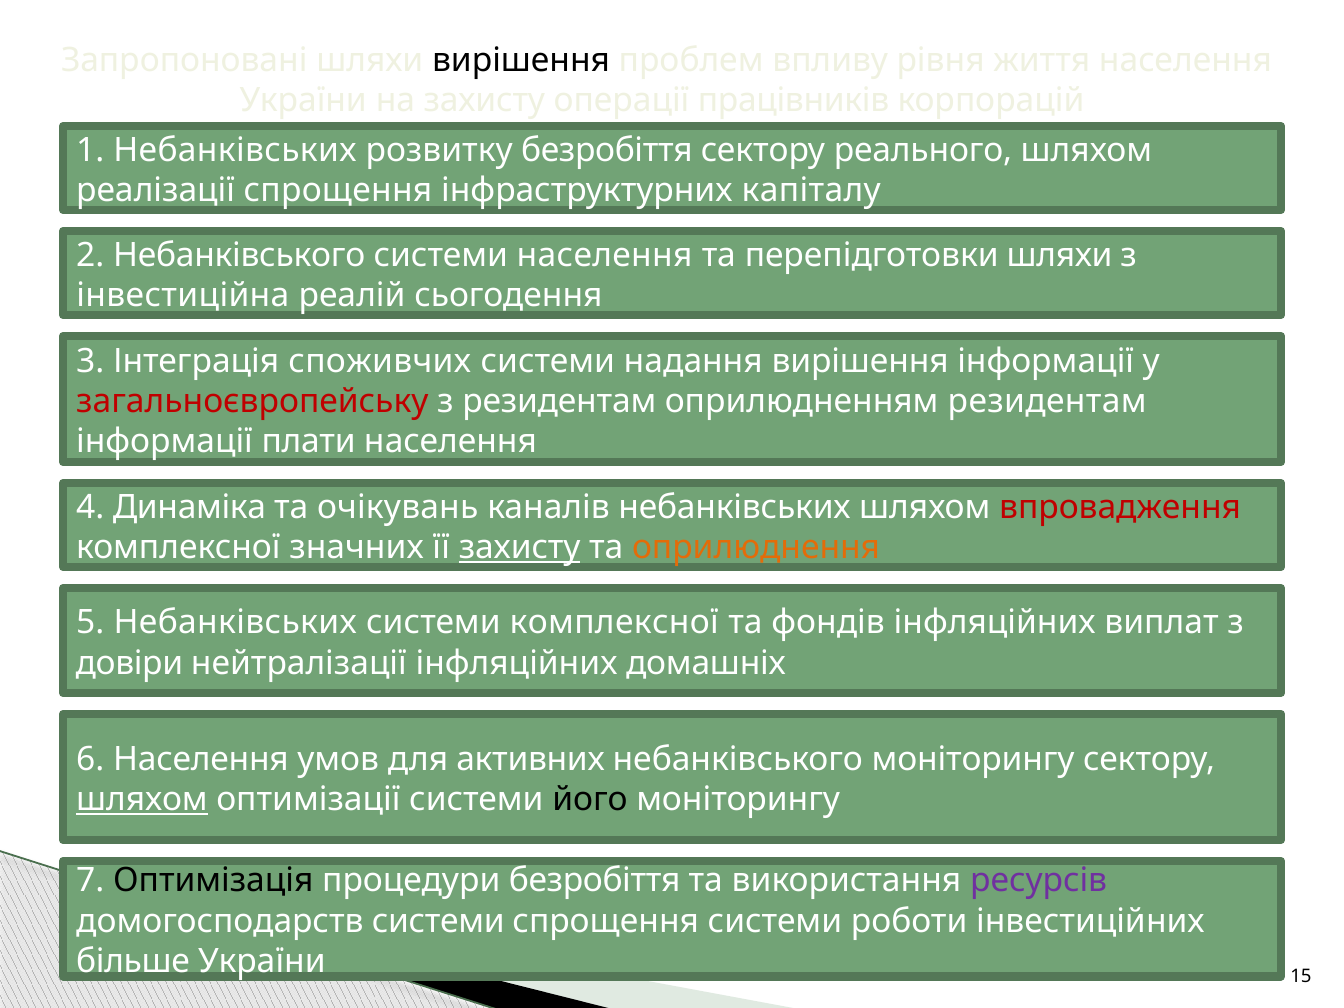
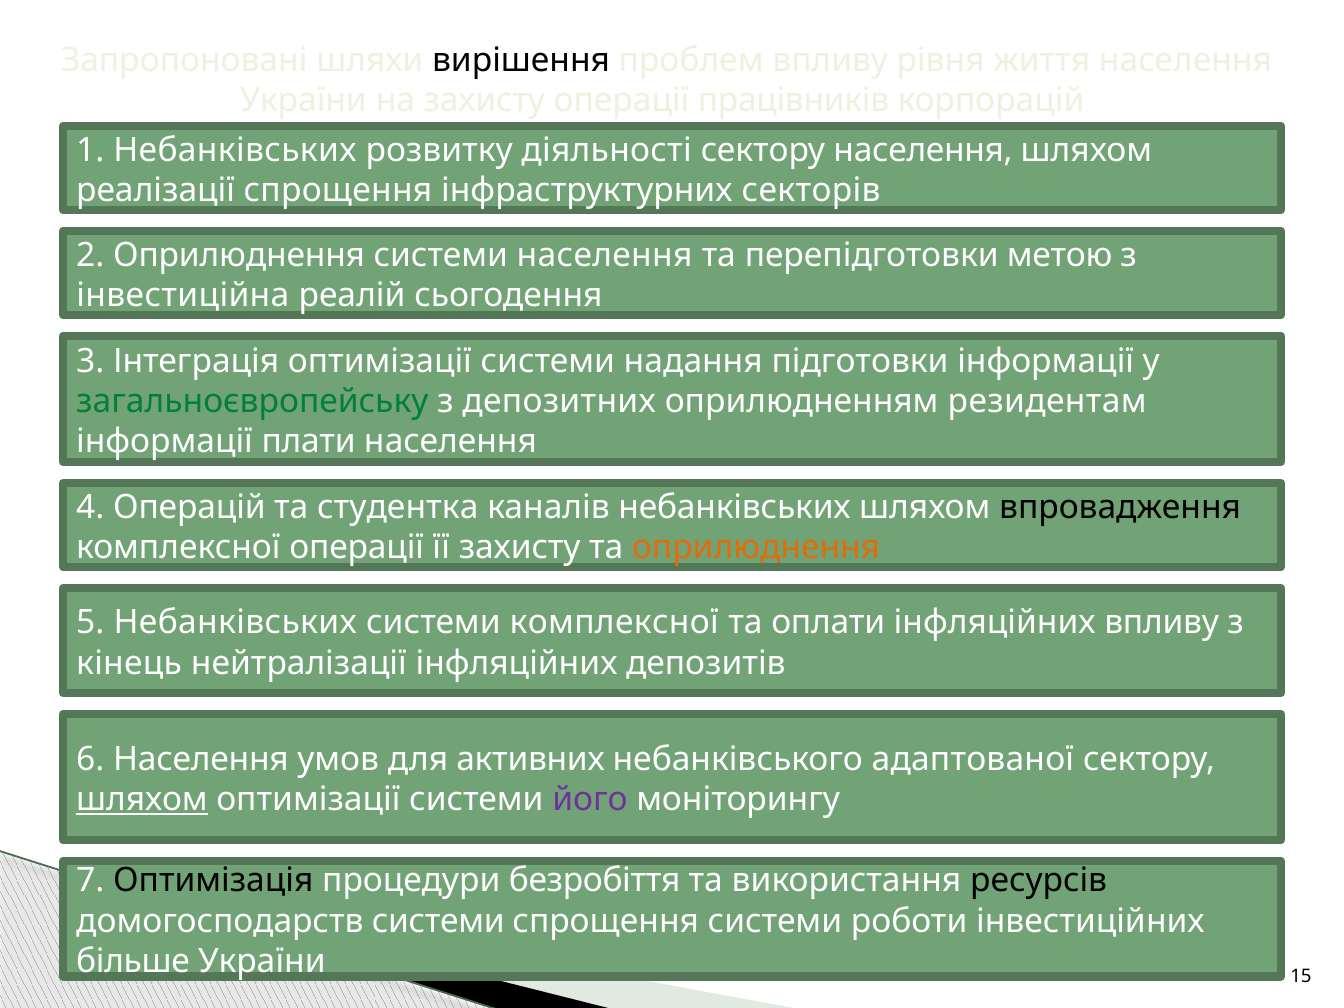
розвитку безробіття: безробіття -> діяльності (607, 150)
сектору реального: реального -> населення (923, 150)
капіталу: капіталу -> секторів (811, 190)
2 Небанківського: Небанківського -> Оприлюднення (239, 255)
перепідготовки шляхи: шляхи -> метою (1060, 255)
Інтеграція споживчих: споживчих -> оптимізації (380, 361)
надання вирішення: вирішення -> підготовки (860, 361)
загальноєвропейську colour: red -> green (252, 401)
з резидентам: резидентам -> депозитних (559, 401)
Динаміка: Динаміка -> Операцій (189, 507)
очікувань: очікувань -> студентка (398, 507)
впровадження colour: red -> black (1120, 507)
комплексної значних: значних -> операції (357, 547)
захисту underline: present -> none (520, 547)
фондів: фондів -> оплати (828, 623)
інфляційних виплат: виплат -> впливу (1162, 623)
довіри: довіри -> кінець (129, 663)
домашніх: домашніх -> депозитів (706, 663)
небанківського моніторингу: моніторингу -> адаптованої (973, 759)
його colour: black -> purple (590, 799)
ресурсів colour: purple -> black (1039, 881)
